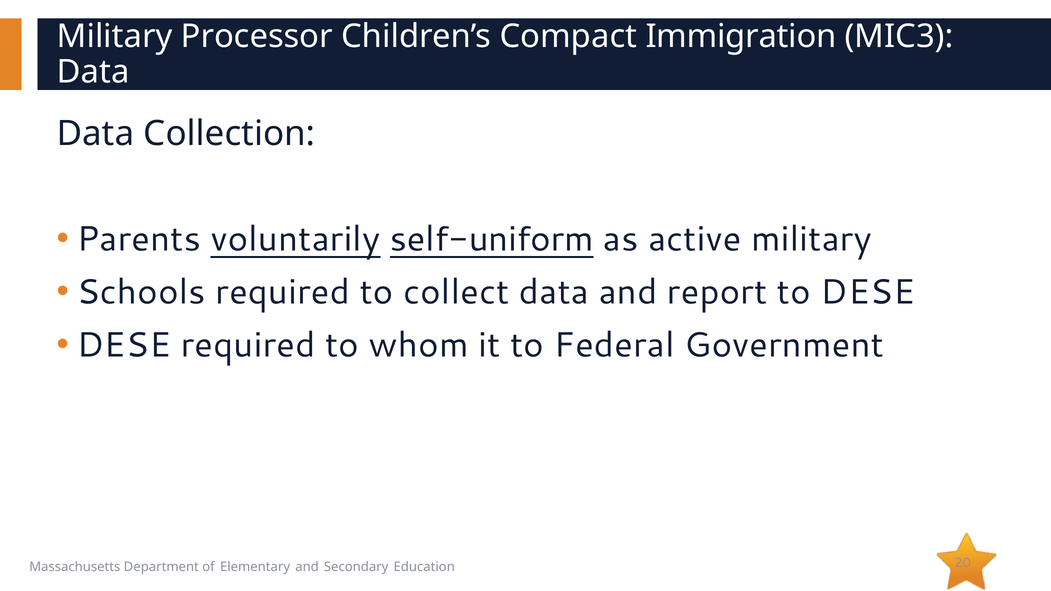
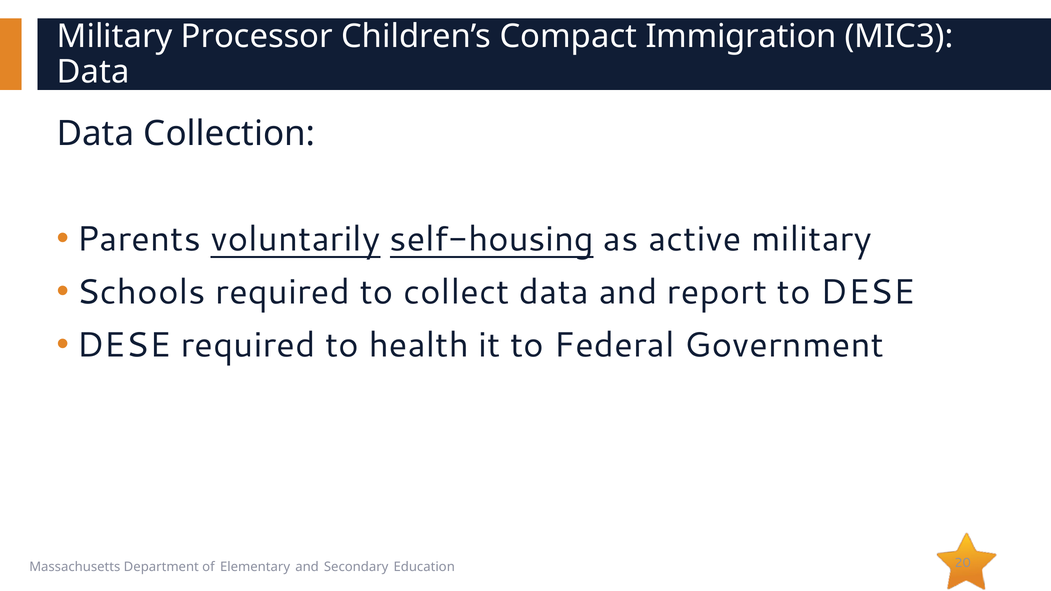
self-uniform: self-uniform -> self-housing (492, 239)
whom: whom -> health (419, 346)
